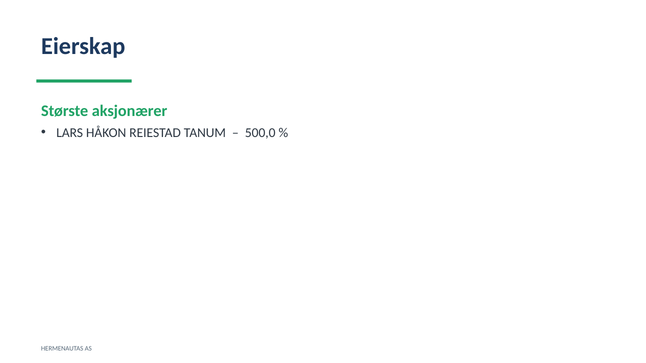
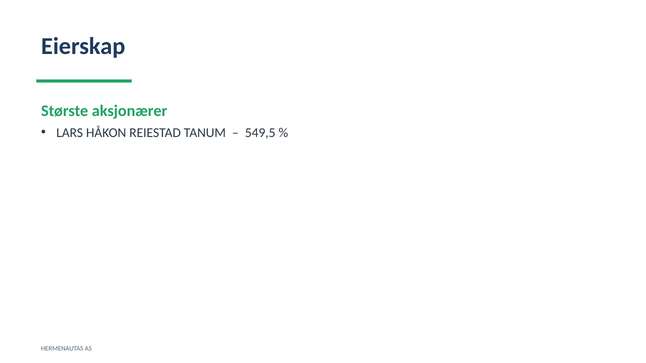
500,0: 500,0 -> 549,5 (260, 133)
